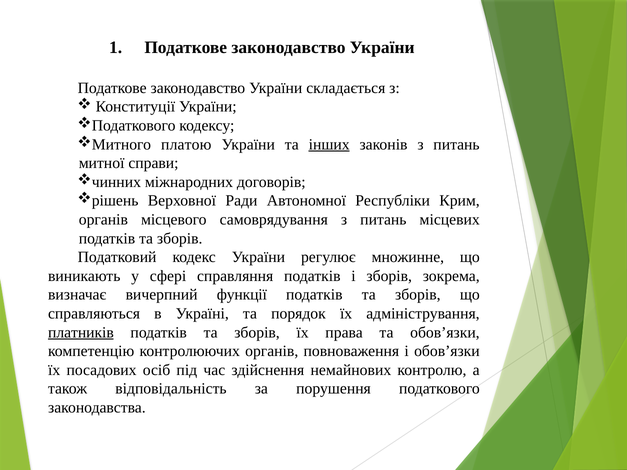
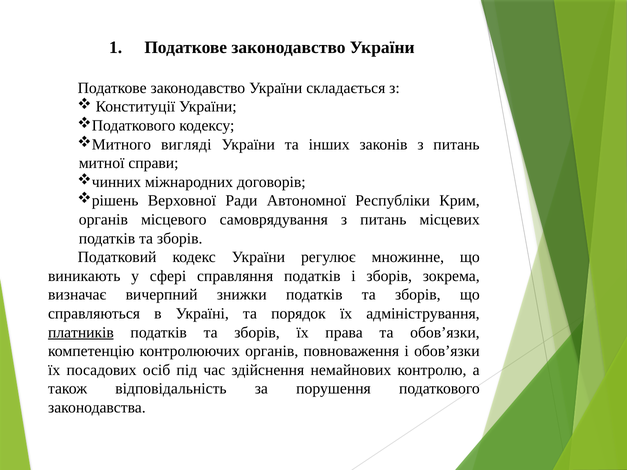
платою: платою -> вигляді (186, 144)
інших underline: present -> none (329, 144)
функції: функції -> знижки (242, 295)
